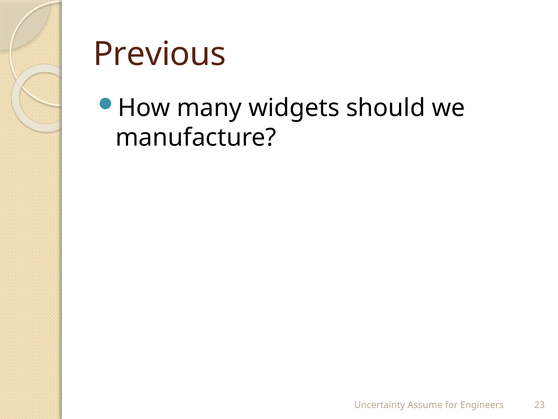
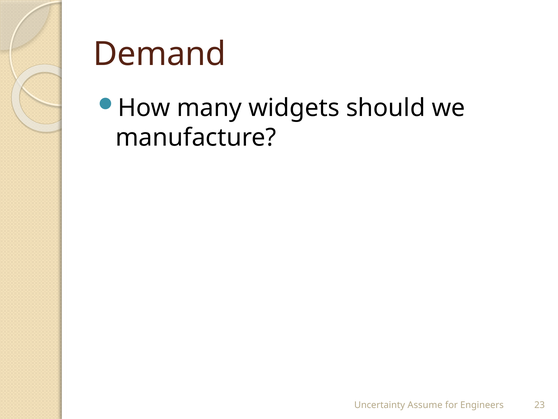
Previous: Previous -> Demand (160, 54)
